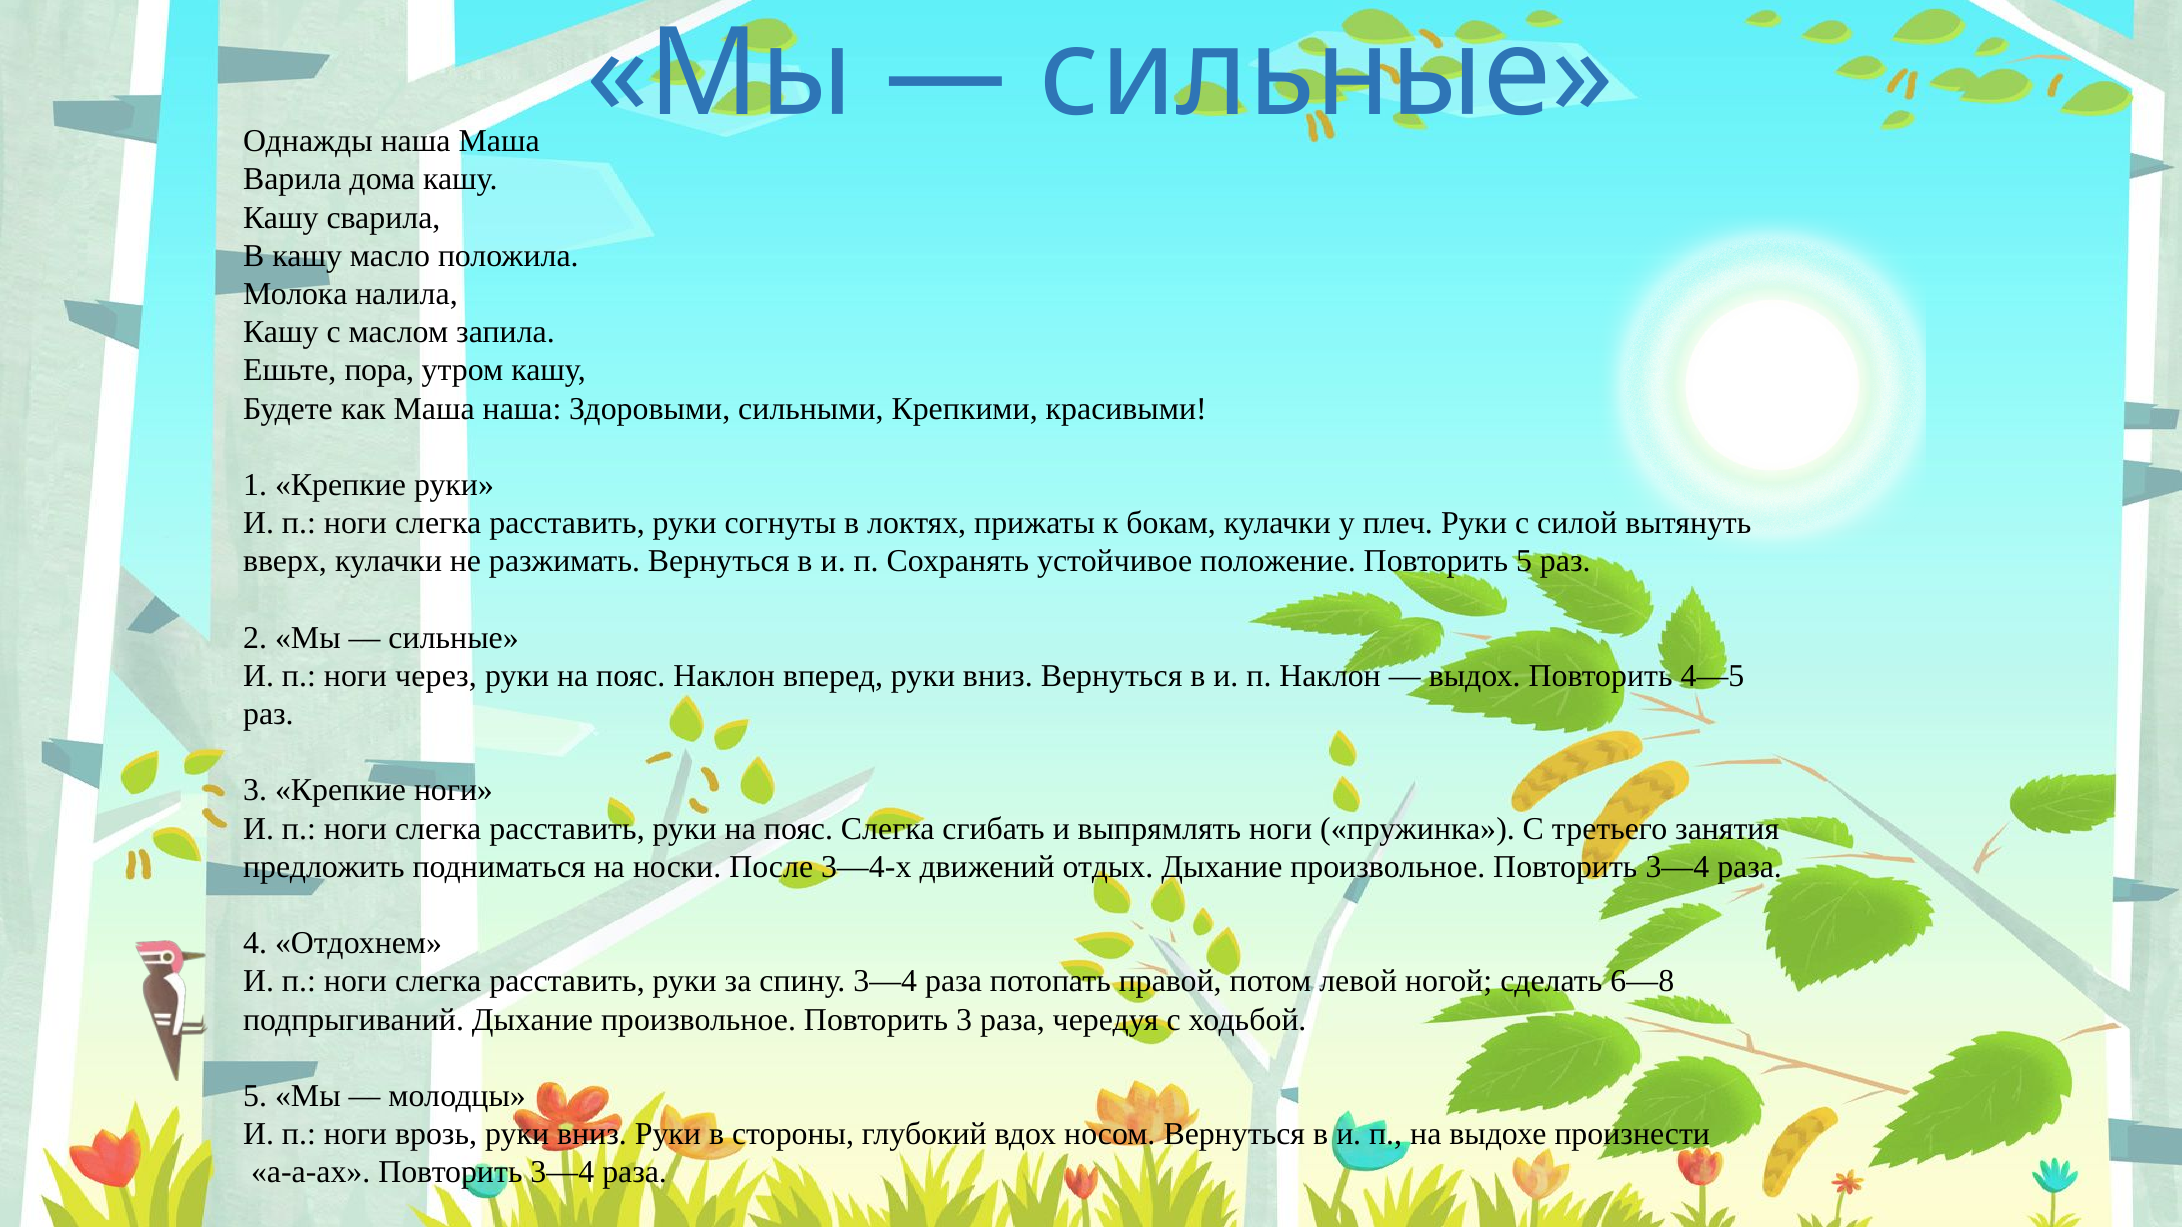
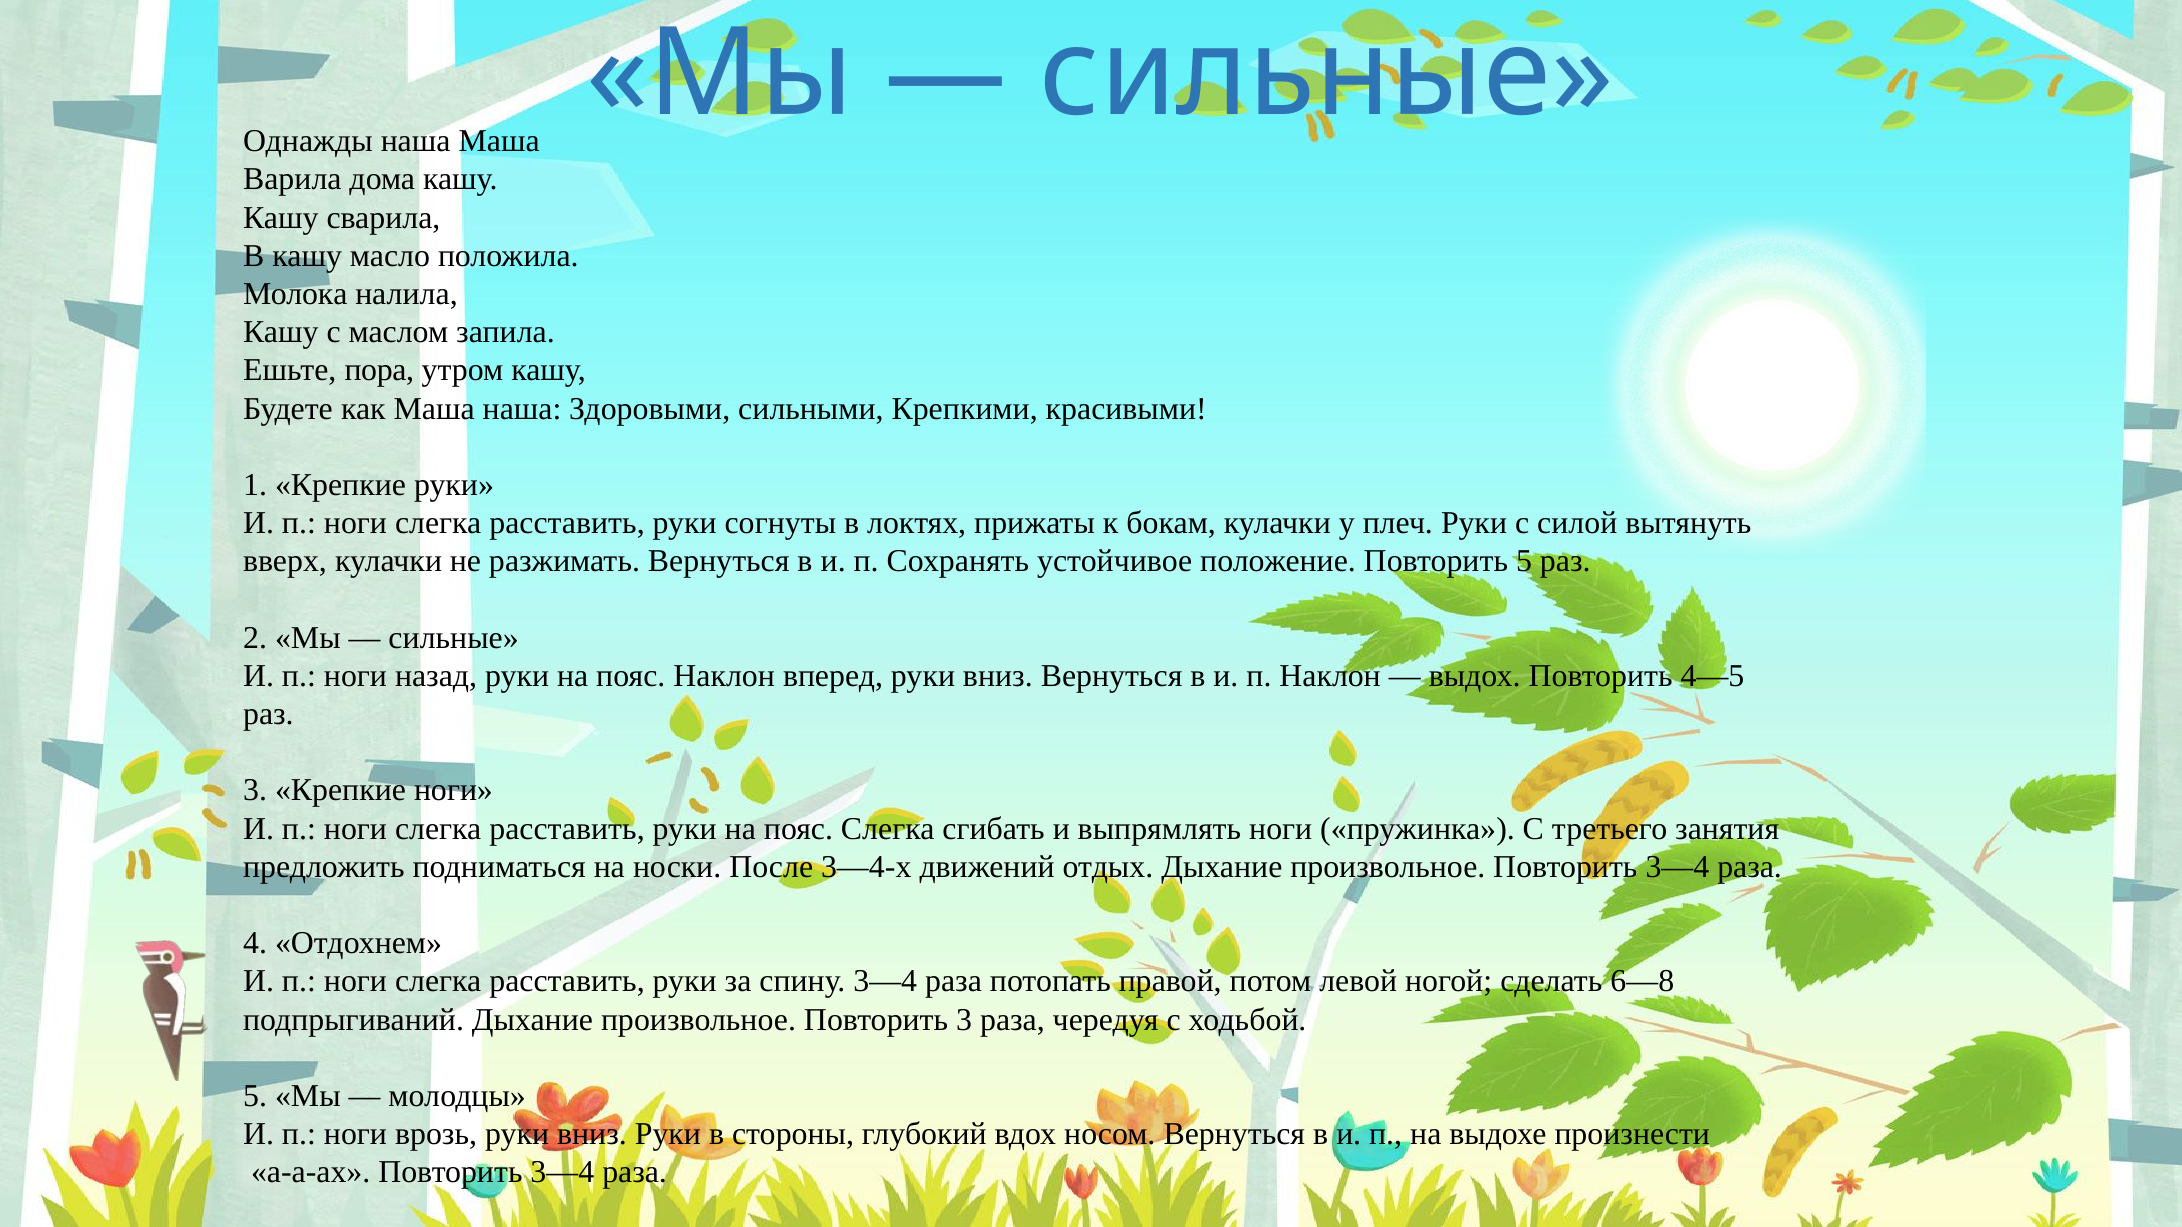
через: через -> назад (436, 676)
